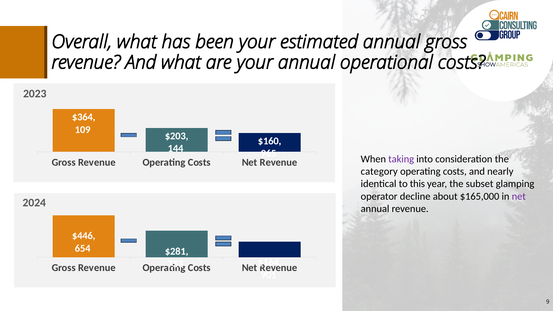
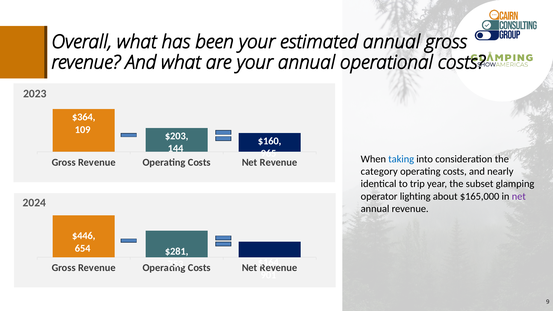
taking colour: purple -> blue (401, 159)
this: this -> trip (417, 184)
decline: decline -> lighting (415, 196)
